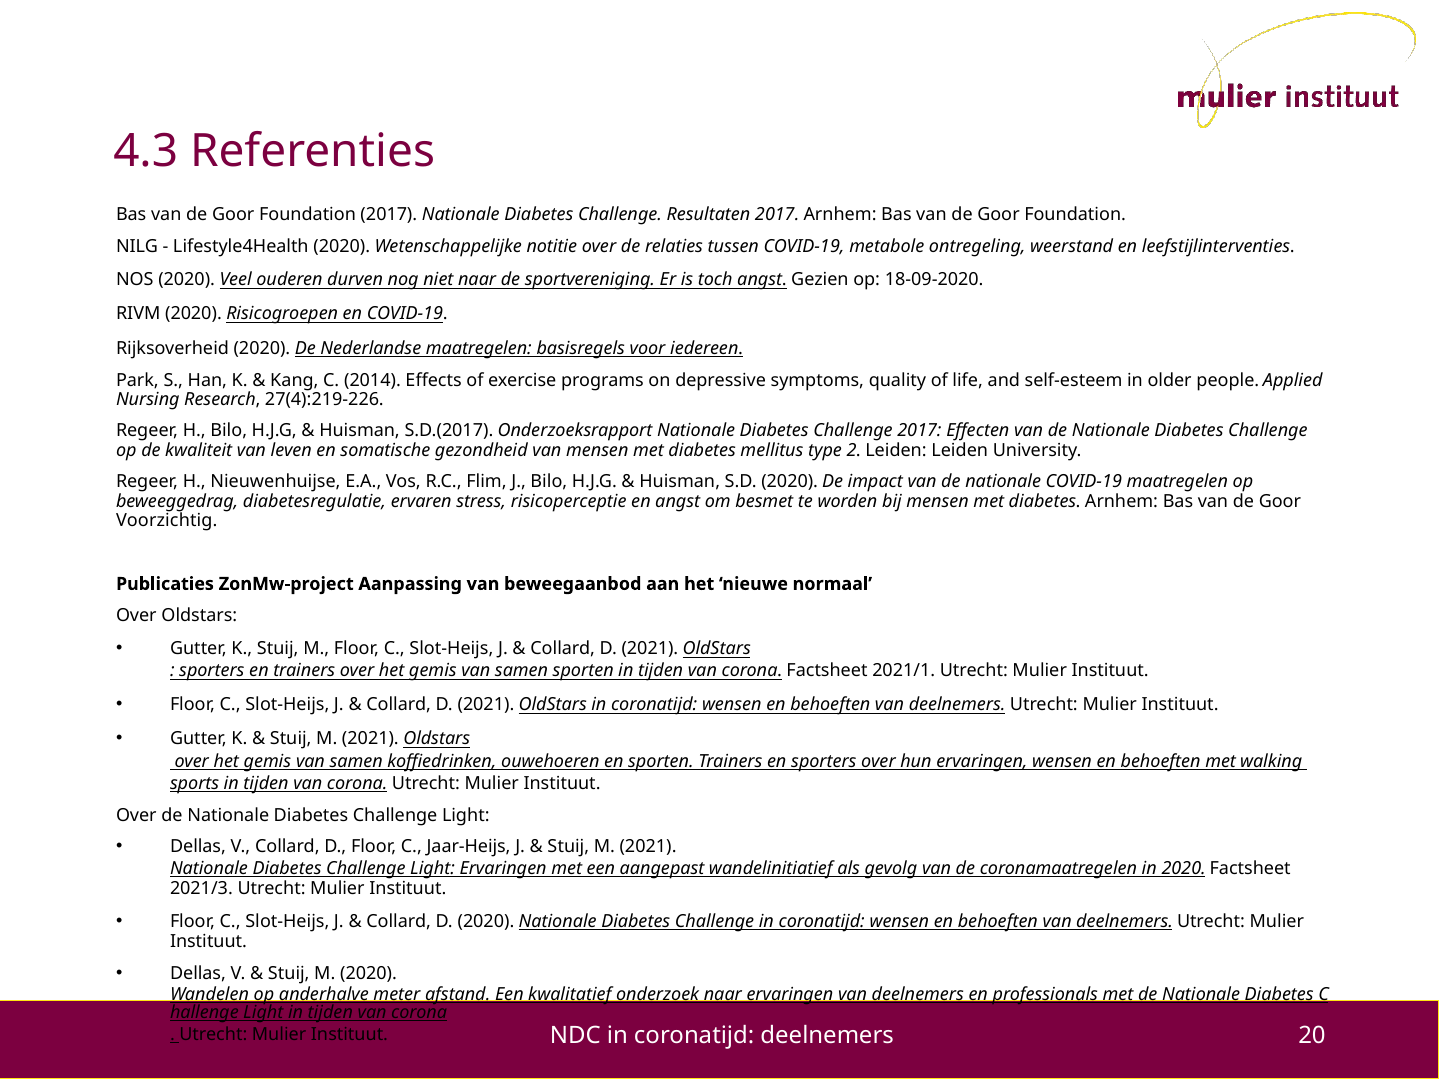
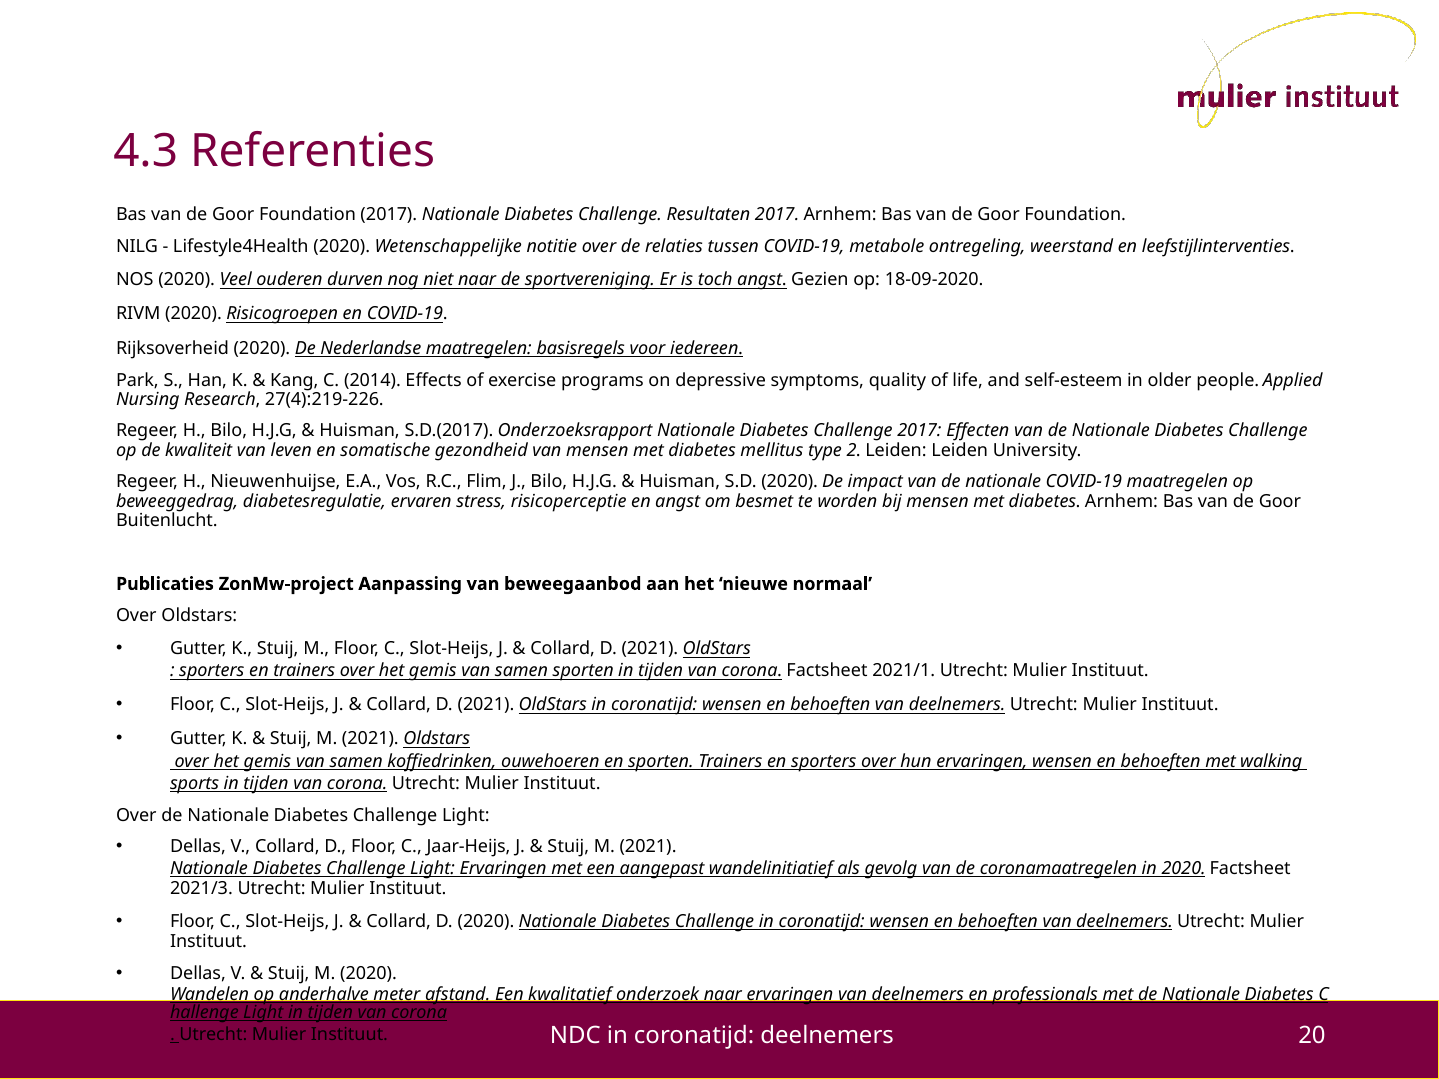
Voorzichtig: Voorzichtig -> Buitenlucht (167, 521)
